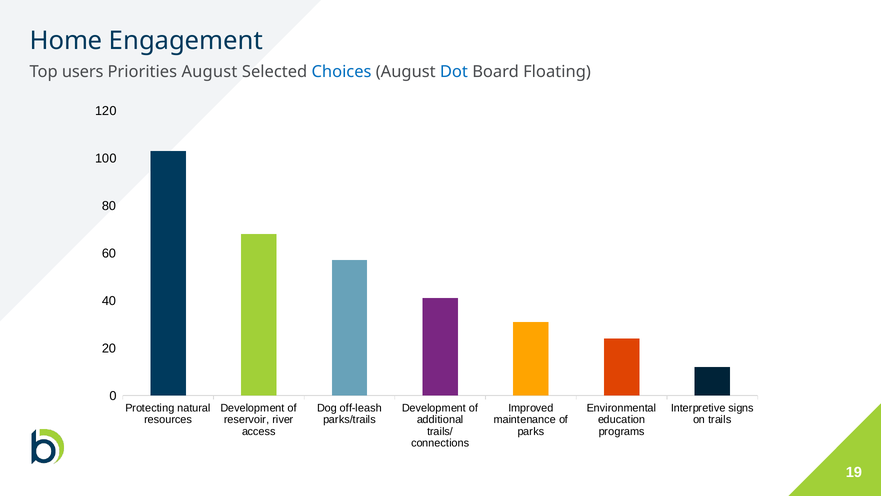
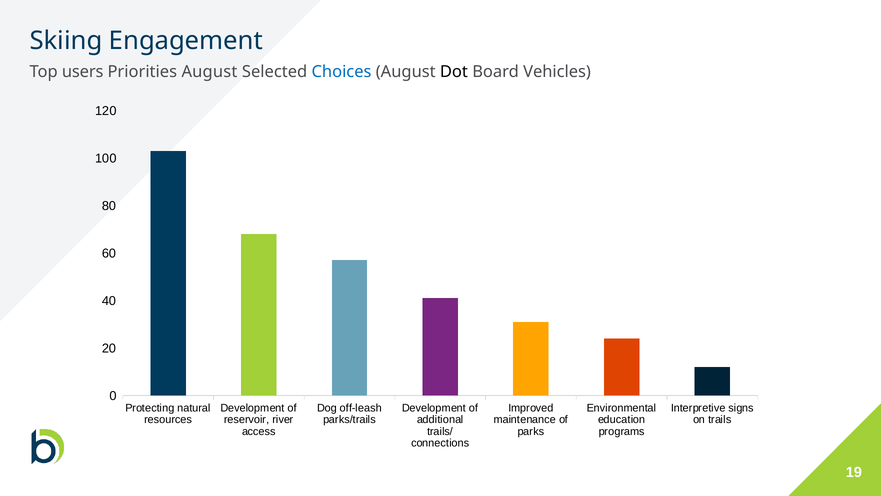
Home: Home -> Skiing (66, 41)
Dot colour: blue -> black (454, 72)
Floating: Floating -> Vehicles (557, 72)
